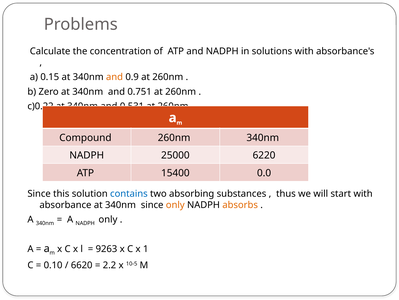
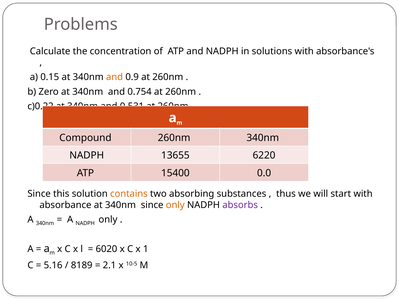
0.751: 0.751 -> 0.754 (140, 91)
25000: 25000 -> 13655 (175, 155)
contains colour: blue -> orange (129, 193)
absorbs colour: orange -> purple (240, 204)
9263: 9263 -> 6020 (106, 248)
0.10: 0.10 -> 5.16 (53, 265)
6620: 6620 -> 8189 (82, 265)
2.2: 2.2 -> 2.1 (109, 265)
